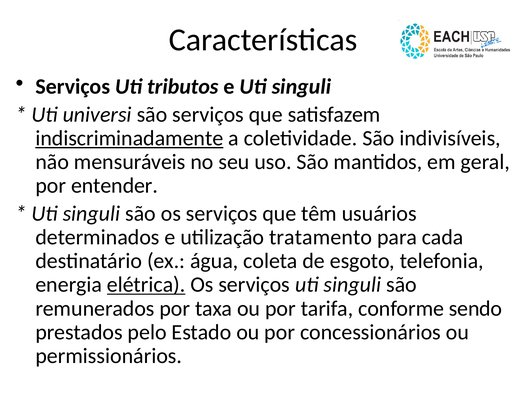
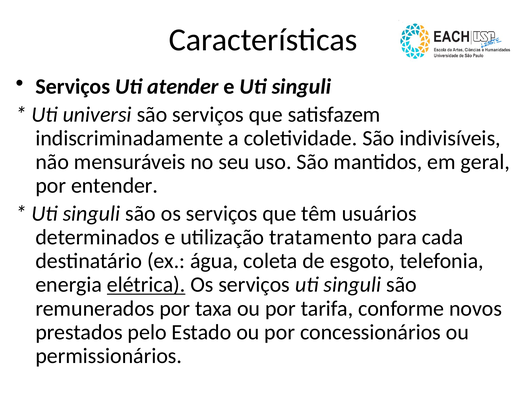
tributos: tributos -> atender (183, 87)
indiscriminadamente underline: present -> none (129, 138)
sendo: sendo -> novos (476, 309)
